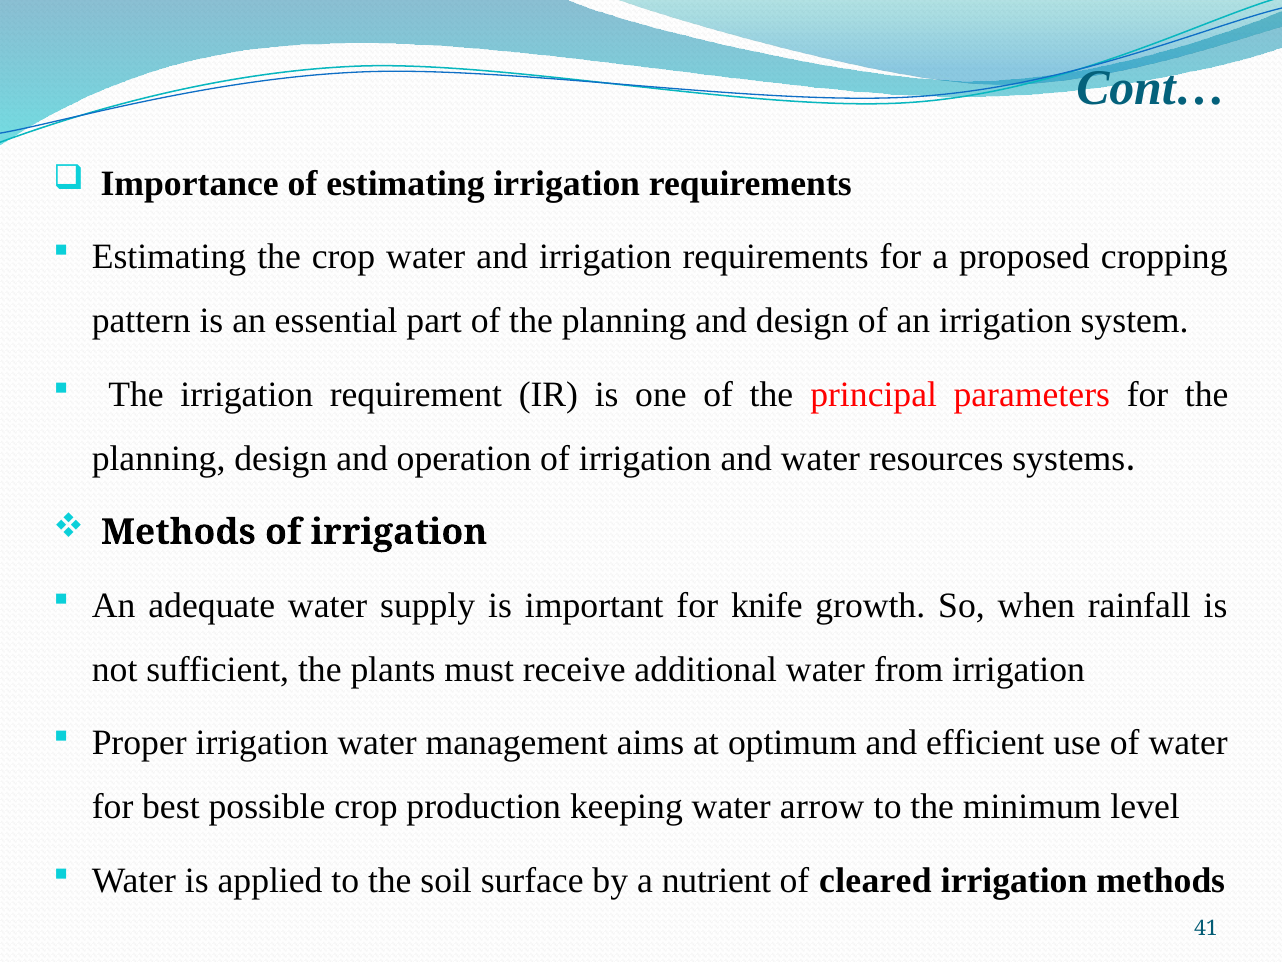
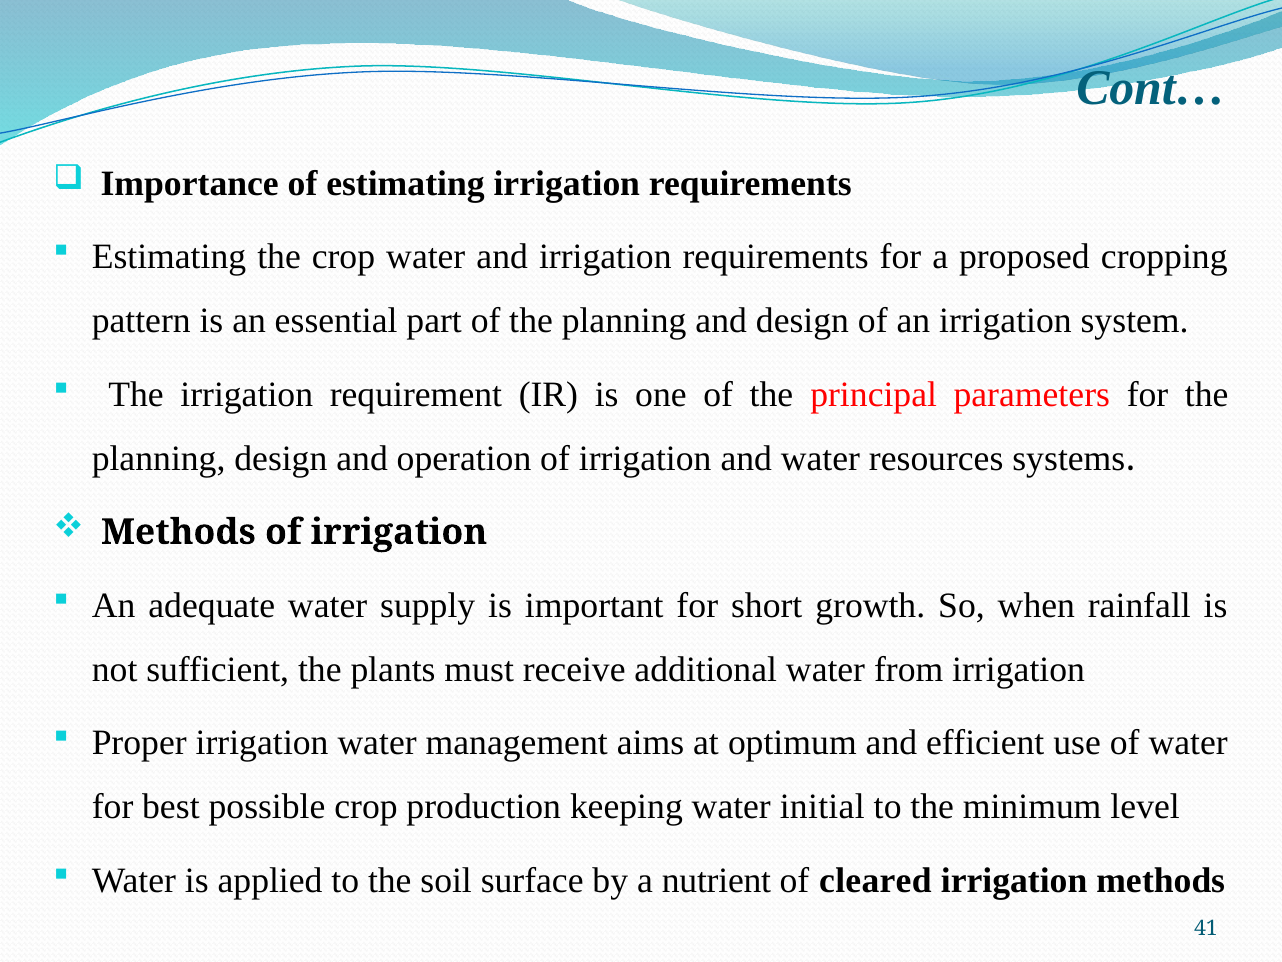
knife: knife -> short (767, 605)
arrow: arrow -> initial (822, 807)
